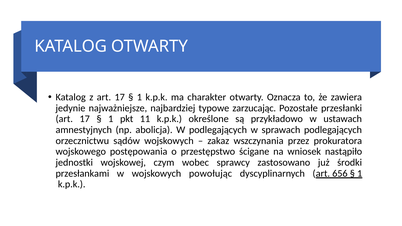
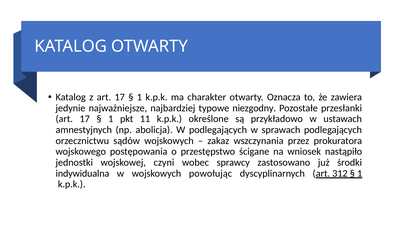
zarzucając: zarzucając -> niezgodny (254, 108)
czym: czym -> czyni (164, 162)
przesłankami: przesłankami -> indywidualna (82, 173)
656: 656 -> 312 (340, 173)
